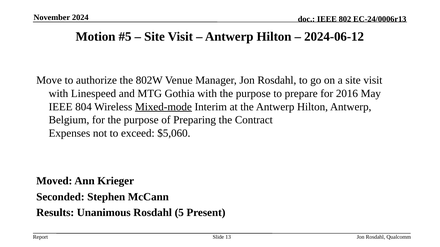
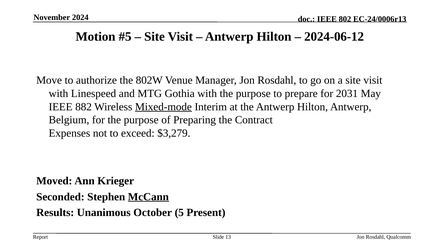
2016: 2016 -> 2031 (347, 94)
804: 804 -> 882 (84, 107)
$5,060: $5,060 -> $3,279 (174, 133)
McCann underline: none -> present (148, 197)
Unanimous Rosdahl: Rosdahl -> October (153, 213)
